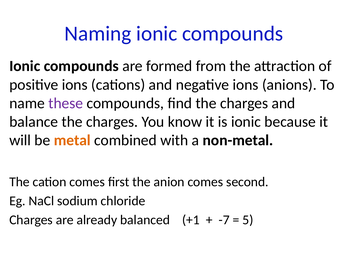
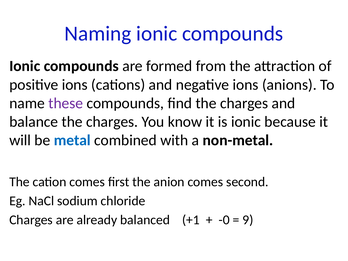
metal colour: orange -> blue (72, 140)
-7: -7 -> -0 (224, 220)
5: 5 -> 9 (248, 220)
